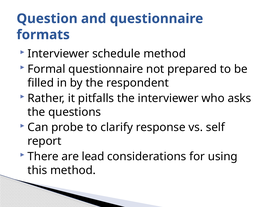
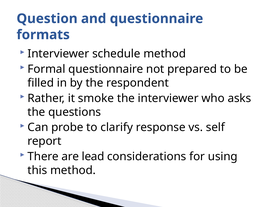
pitfalls: pitfalls -> smoke (96, 98)
